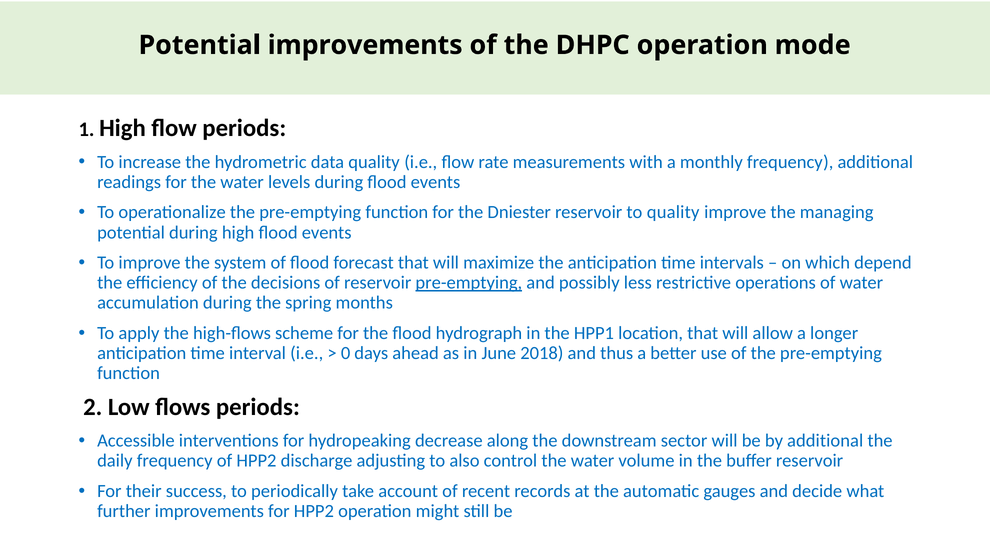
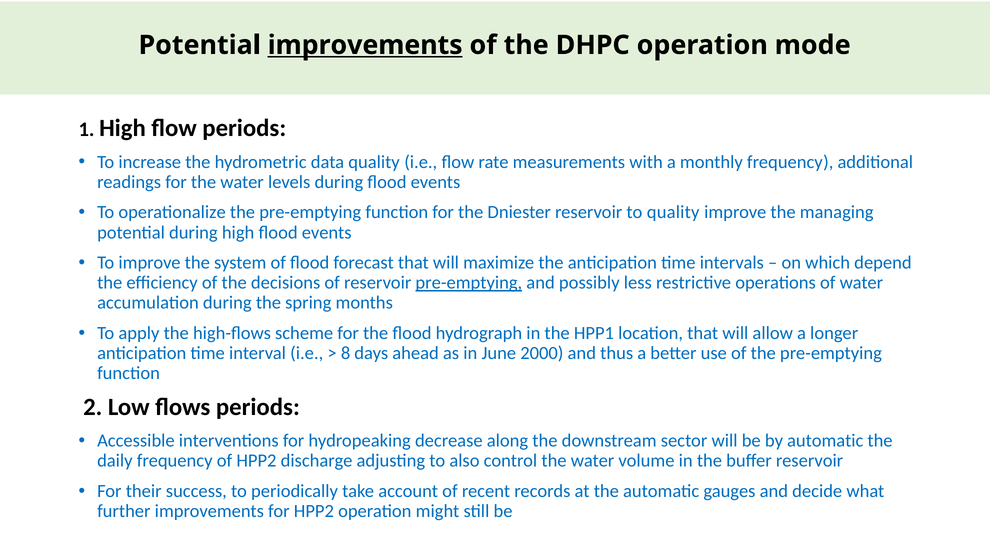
improvements underline: none -> present (365, 45)
0: 0 -> 8 (346, 353)
2018: 2018 -> 2000 (542, 353)
by additional: additional -> automatic (825, 441)
